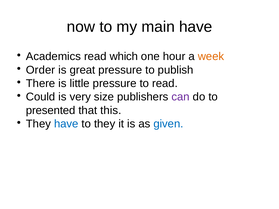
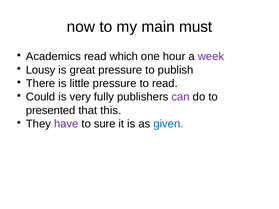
main have: have -> must (196, 27)
week colour: orange -> purple (211, 56)
Order: Order -> Lousy (41, 70)
size: size -> fully (104, 97)
have colour: blue -> purple (66, 124)
to they: they -> sure (105, 124)
